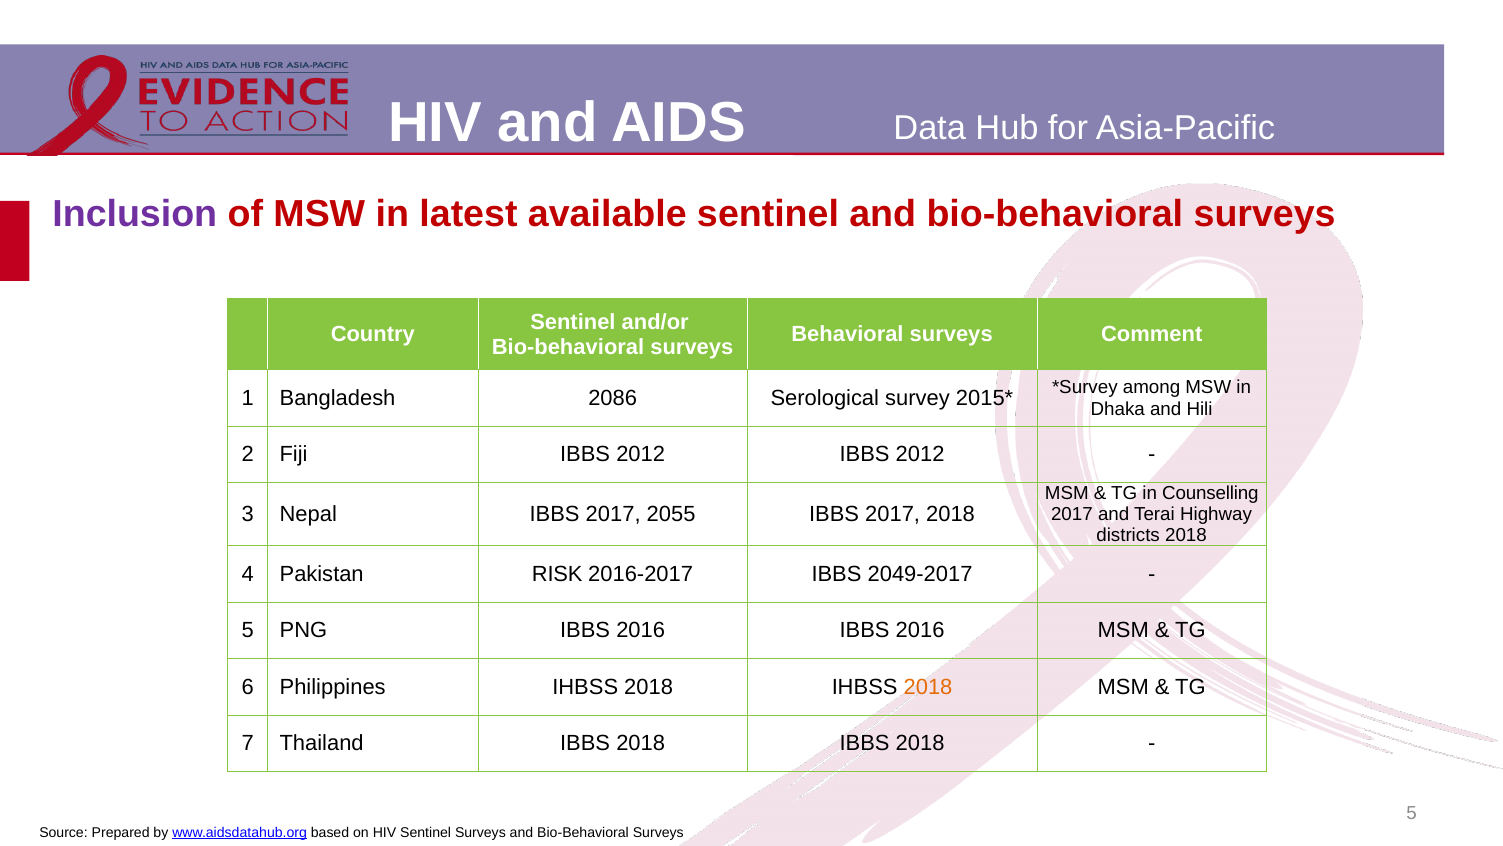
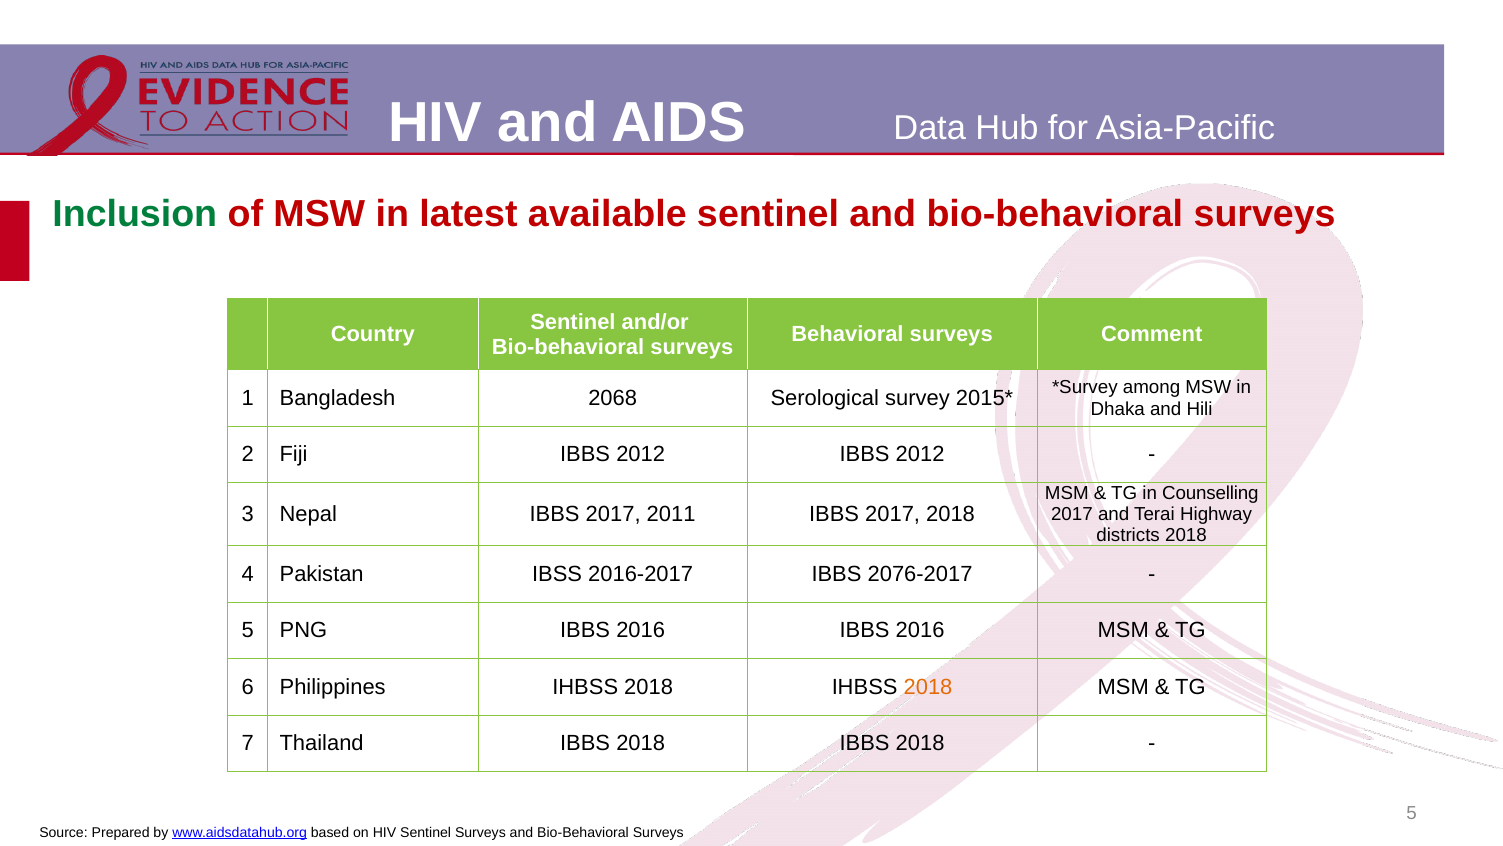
Inclusion colour: purple -> green (135, 214)
2086: 2086 -> 2068 (613, 398)
2055: 2055 -> 2011 (671, 514)
RISK: RISK -> IBSS (557, 574)
2049-2017: 2049-2017 -> 2076-2017 (920, 574)
